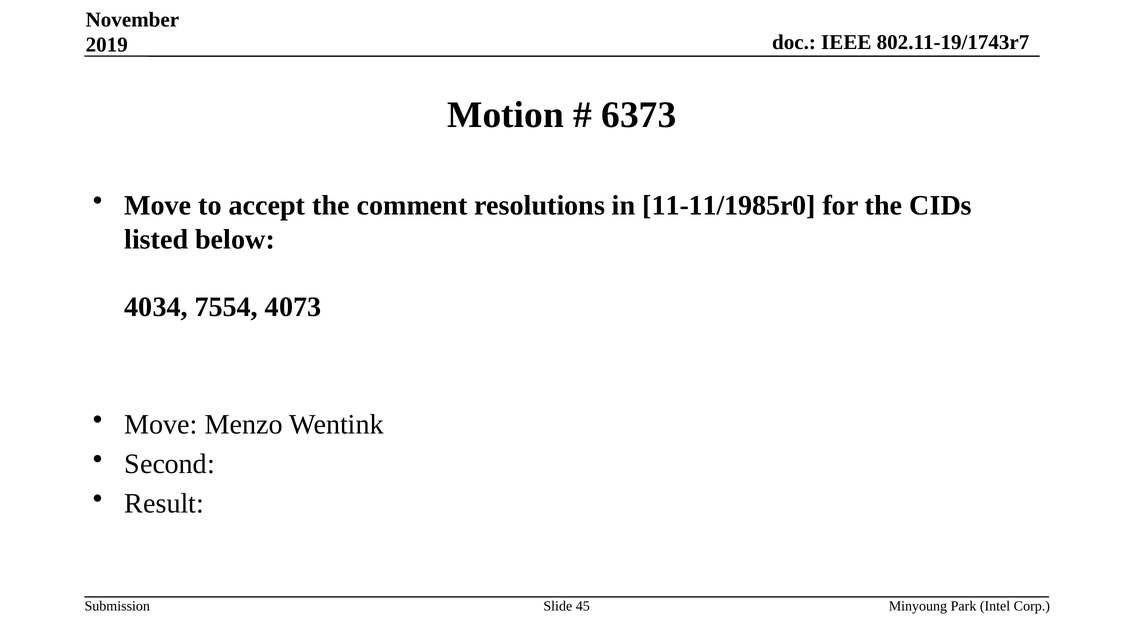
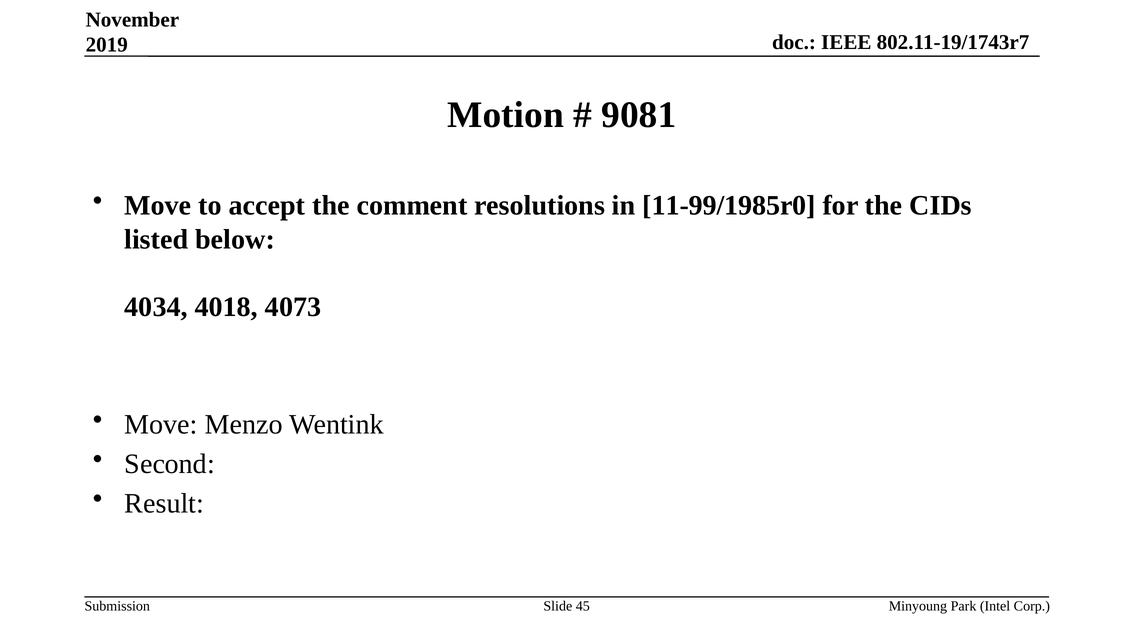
6373: 6373 -> 9081 (639, 115)
11-11/1985r0: 11-11/1985r0 -> 11-99/1985r0 (729, 206)
7554: 7554 -> 4018 (226, 307)
